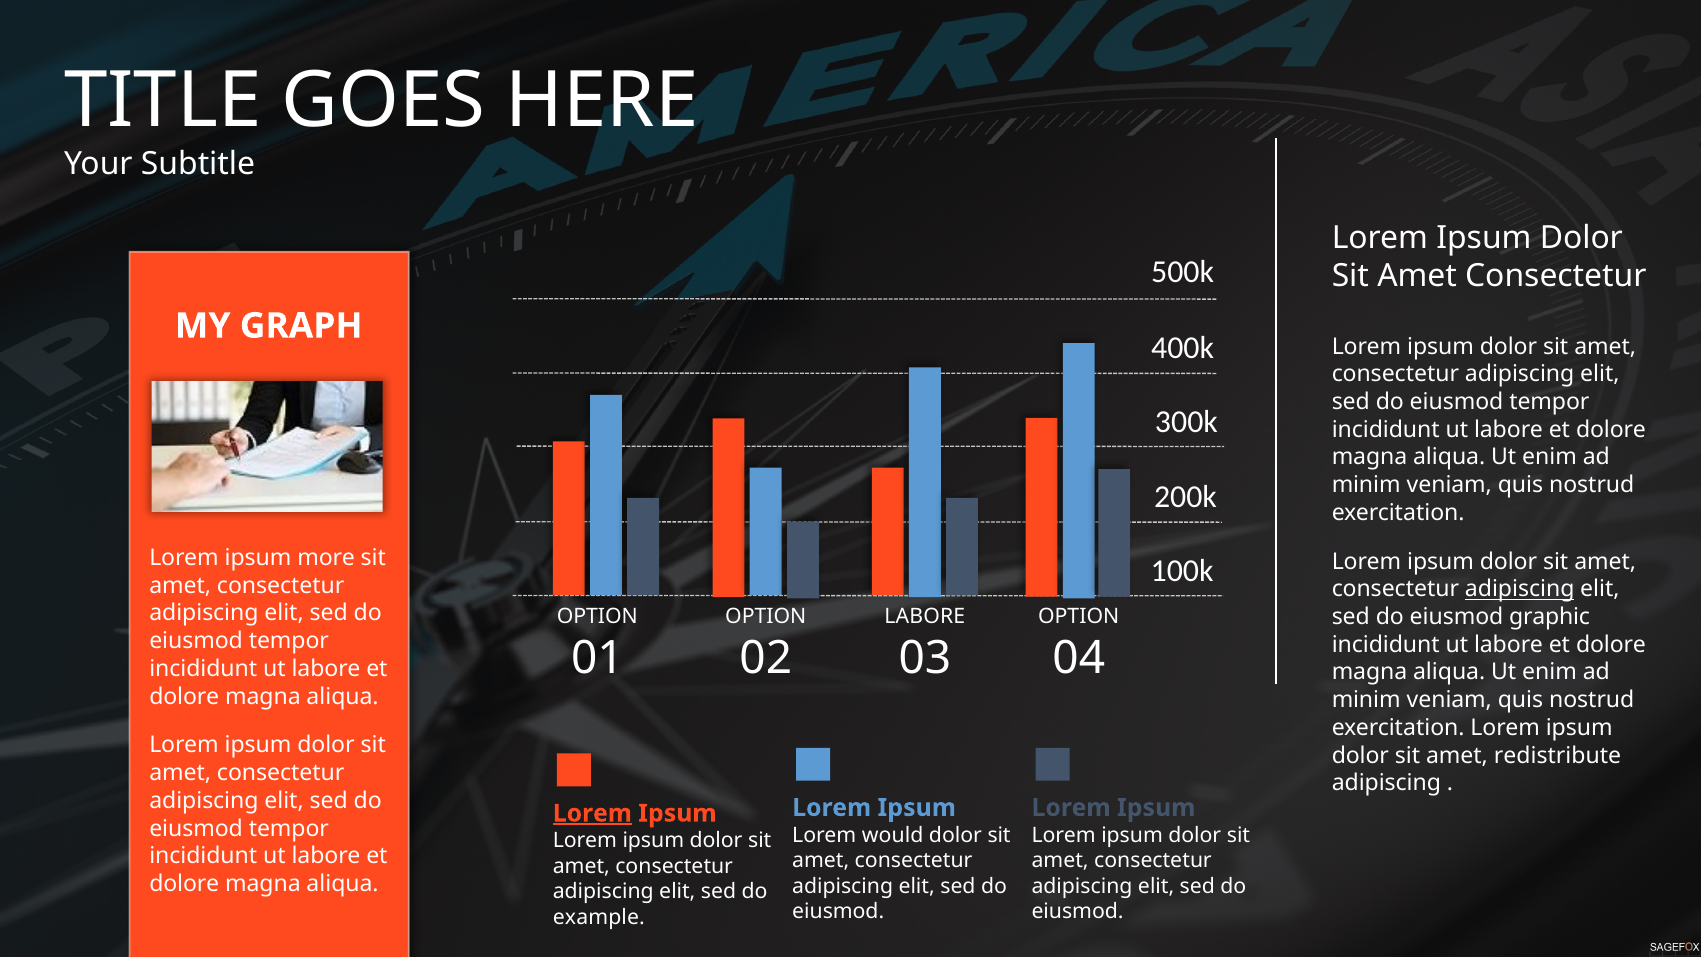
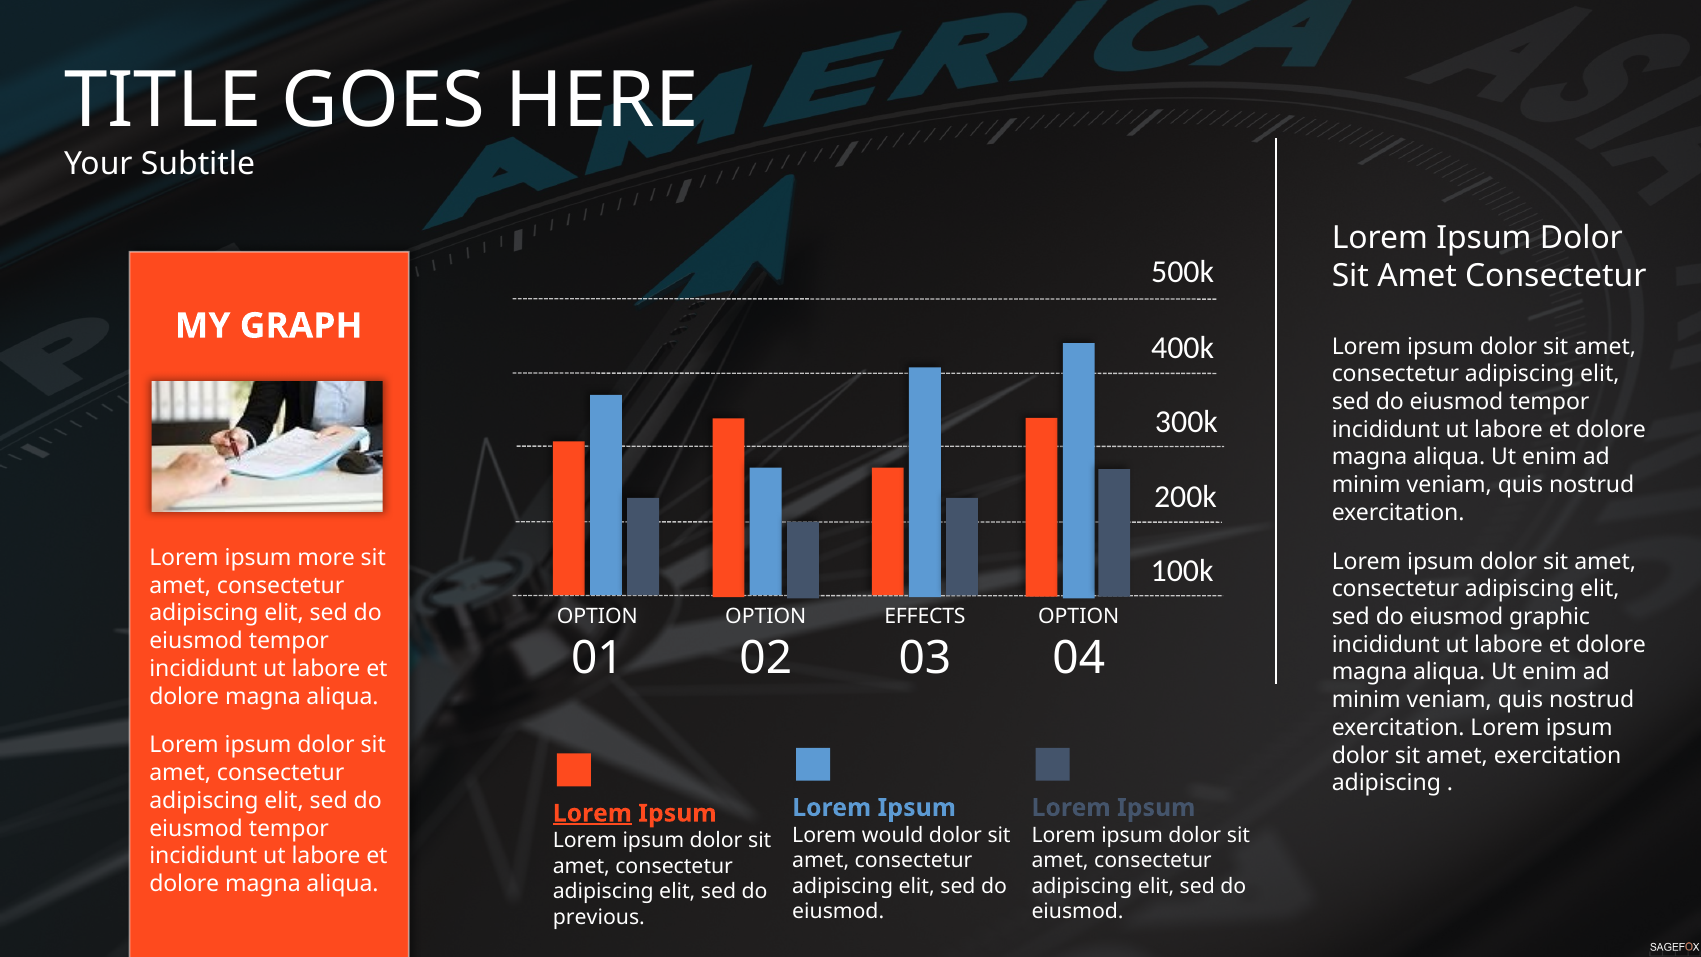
adipiscing underline: present -> none (1520, 589)
LABORE: LABORE -> EFFECTS (925, 616)
amet redistribute: redistribute -> exercitation (1558, 755)
example: example -> previous (599, 917)
